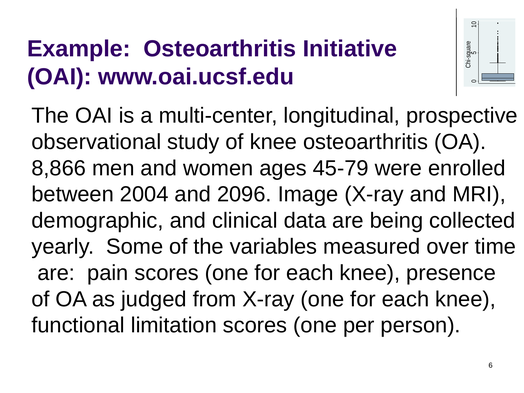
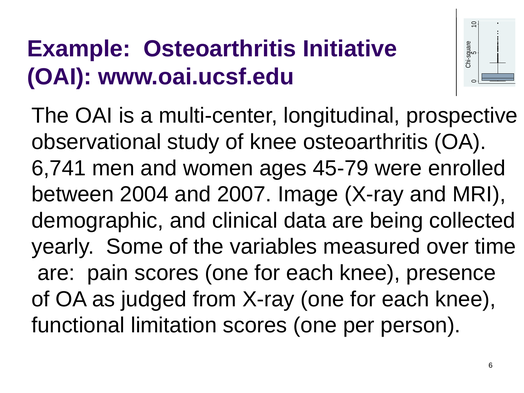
8,866: 8,866 -> 6,741 (59, 168)
2096: 2096 -> 2007 (244, 194)
